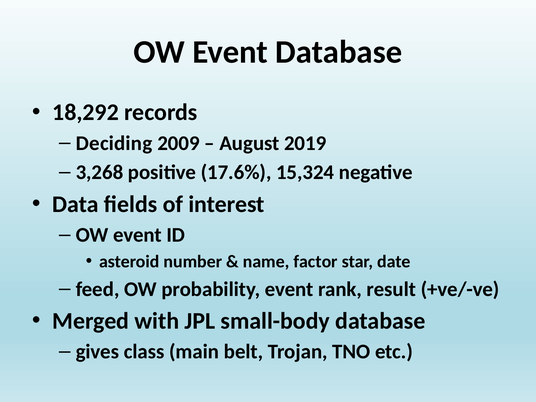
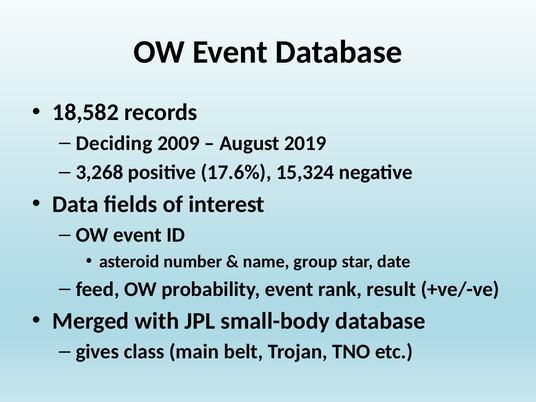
18,292: 18,292 -> 18,582 (85, 112)
factor: factor -> group (315, 262)
